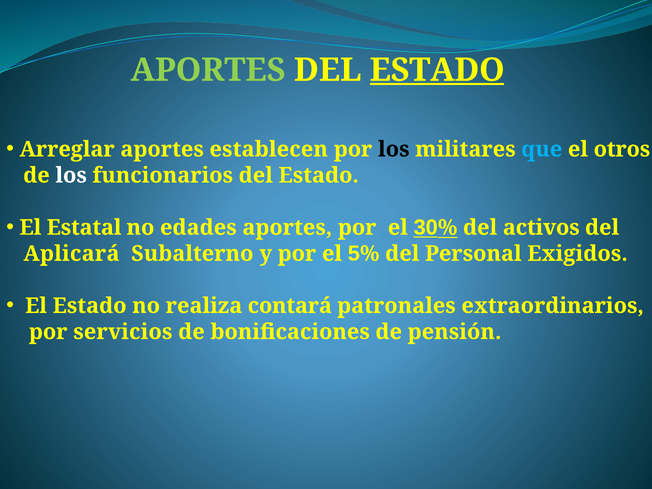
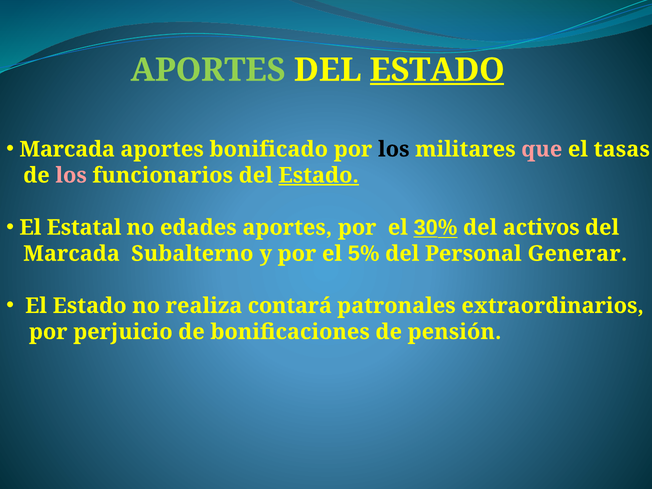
Arreglar: Arreglar -> Marcada (67, 149)
establecen: establecen -> bonificado (269, 149)
que colour: light blue -> pink (542, 149)
otros: otros -> tasas (622, 149)
los colour: white -> pink (71, 175)
Estado underline: none -> present (319, 175)
Aplicará: Aplicará -> Marcada (72, 254)
Exigidos: Exigidos -> Generar (577, 254)
servicios: servicios -> perjuicio (123, 332)
